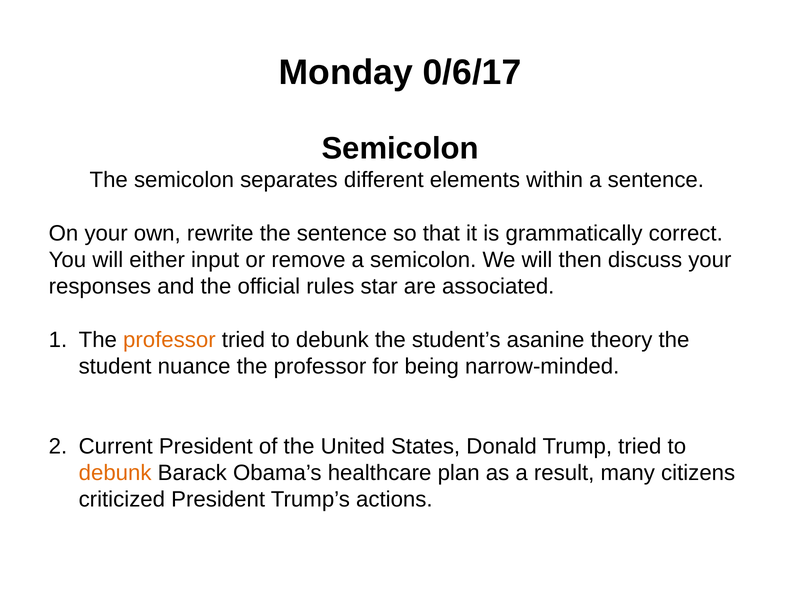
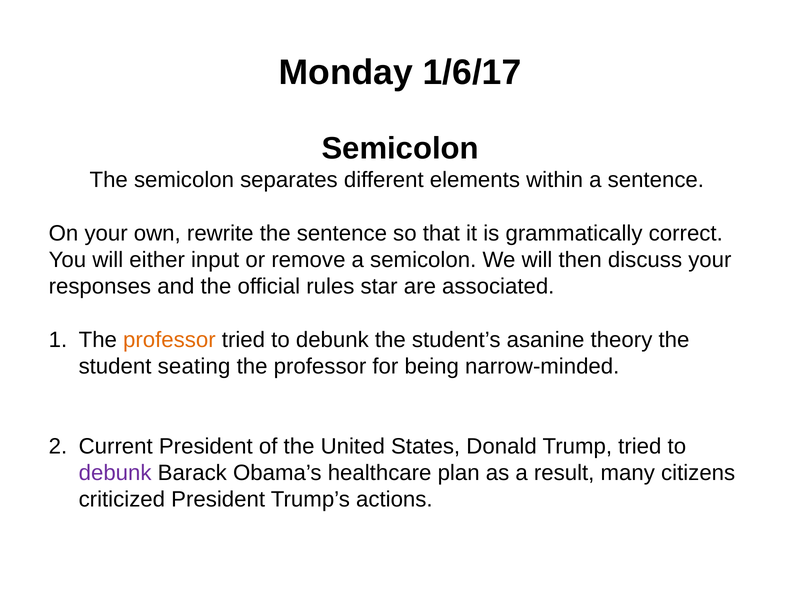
0/6/17: 0/6/17 -> 1/6/17 (472, 72)
nuance: nuance -> seating (194, 367)
debunk colour: orange -> purple (115, 473)
